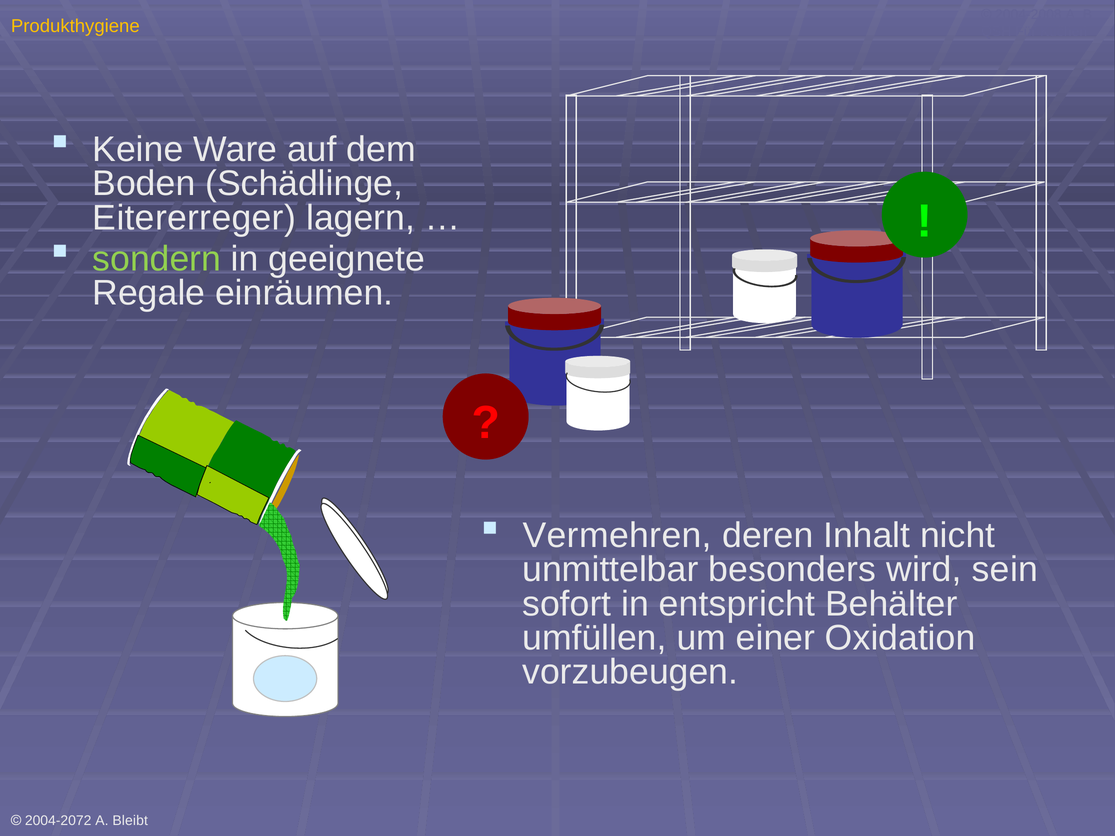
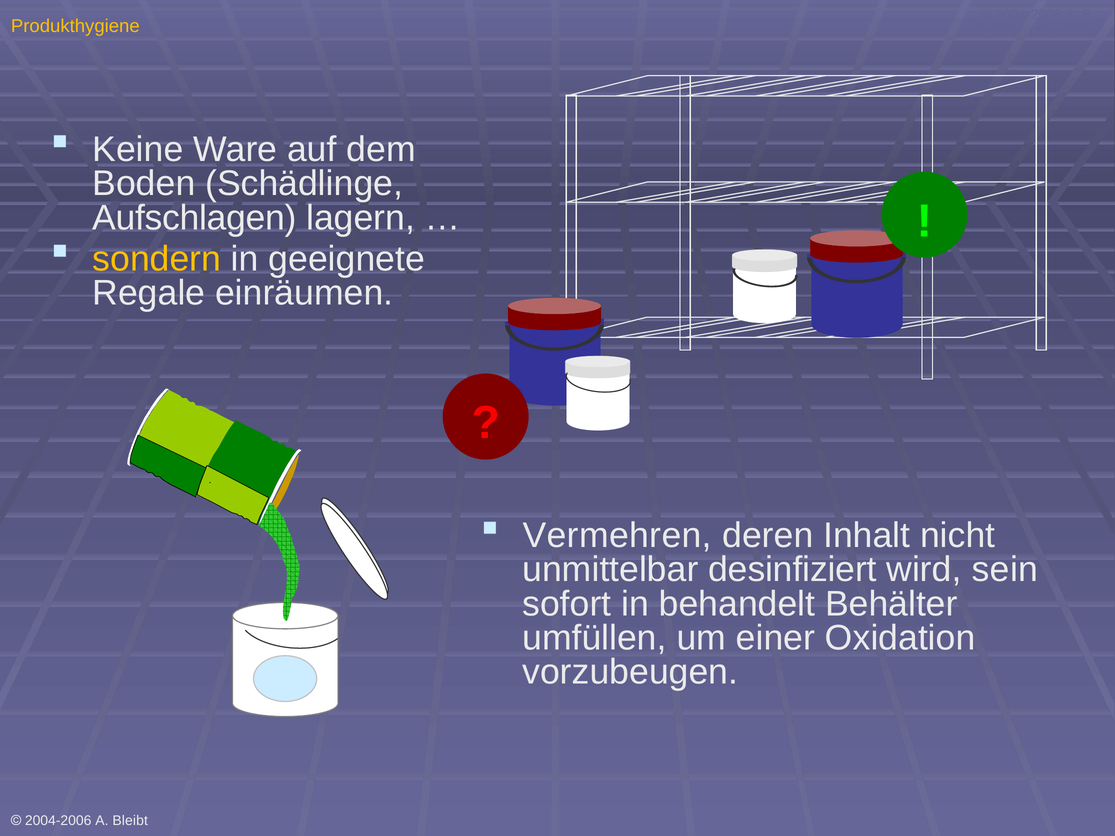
Eitererreger: Eitererreger -> Aufschlagen (195, 218)
sondern colour: light green -> yellow (157, 259)
besonders: besonders -> desinfiziert (792, 570)
entspricht: entspricht -> behandelt (737, 604)
2004-2072: 2004-2072 -> 2004-2006 (58, 821)
